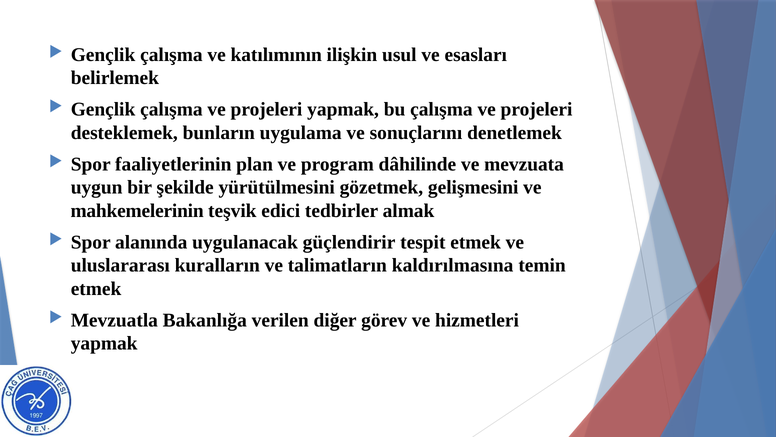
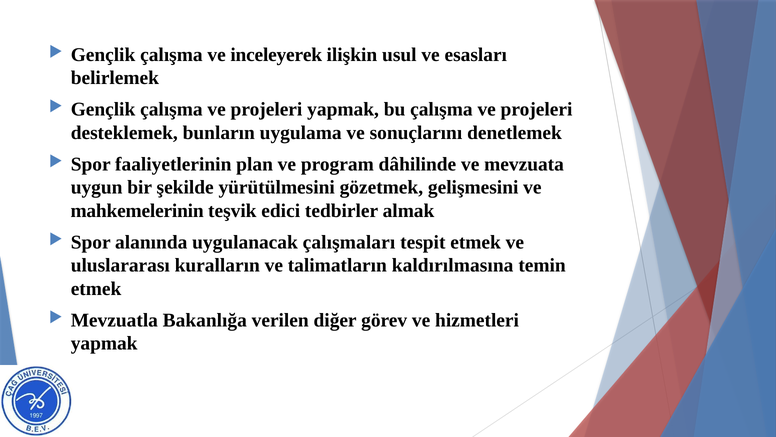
katılımının: katılımının -> inceleyerek (276, 55)
güçlendirir: güçlendirir -> çalışmaları (349, 242)
